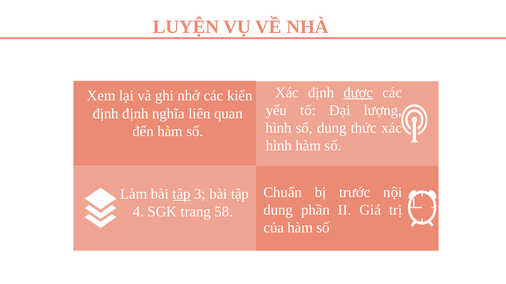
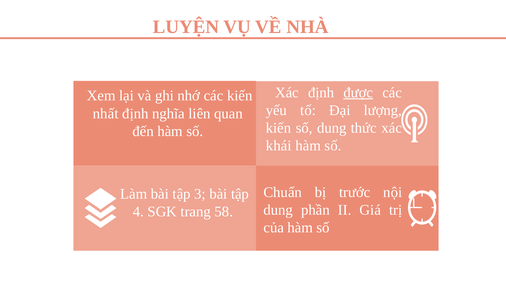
định: định -> nhất (106, 114)
hình: hình -> kiến (278, 128)
hình: hình -> khái (279, 146)
tập underline: present -> none (182, 194)
